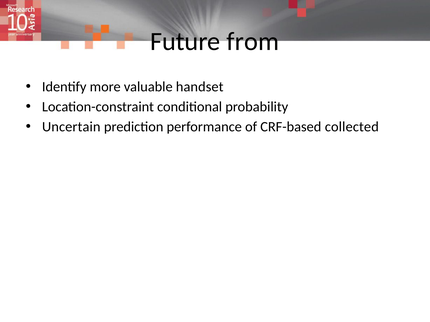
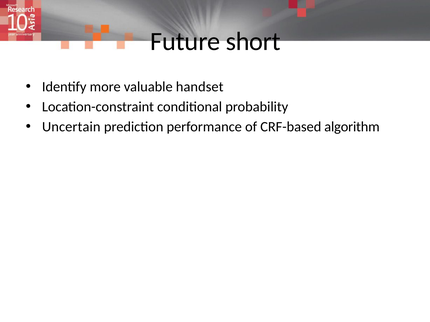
from: from -> short (253, 42)
collected: collected -> algorithm (352, 127)
